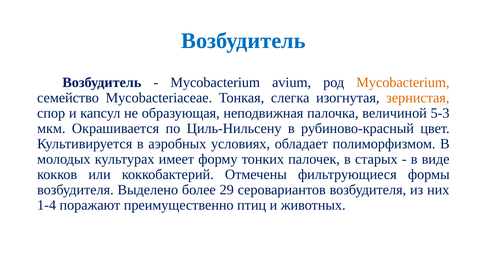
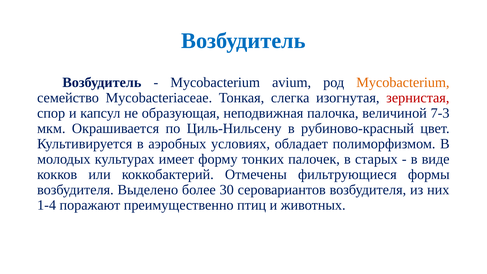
зернистая colour: orange -> red (418, 98)
5-3: 5-3 -> 7-3 (440, 113)
29: 29 -> 30 (227, 190)
